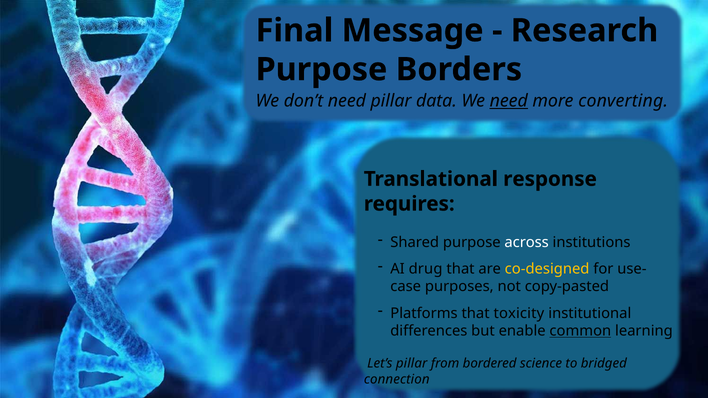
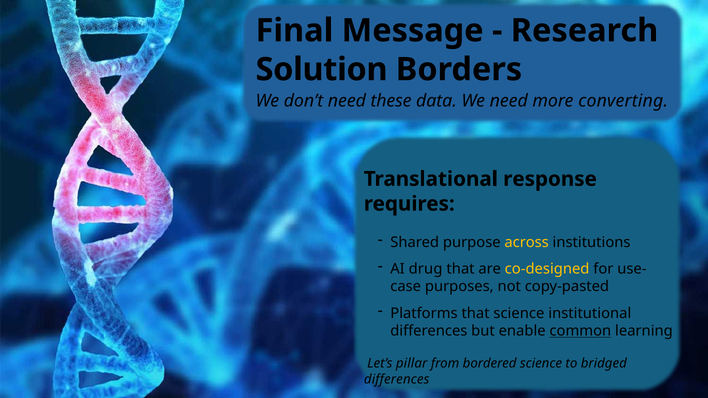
Purpose: Purpose -> Solution (322, 70)
need pillar: pillar -> these (391, 101)
need underline: present -> none (509, 101)
across colour: white -> yellow (527, 243)
that toxicity: toxicity -> science (519, 313)
connection: connection -> differences (397, 380)
